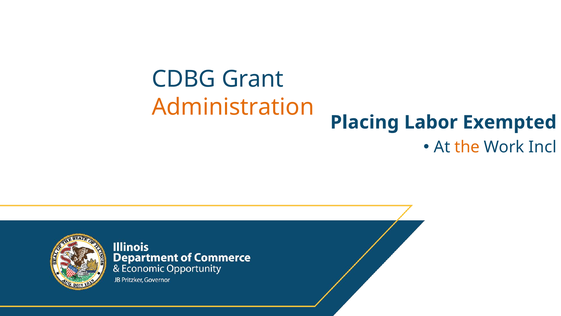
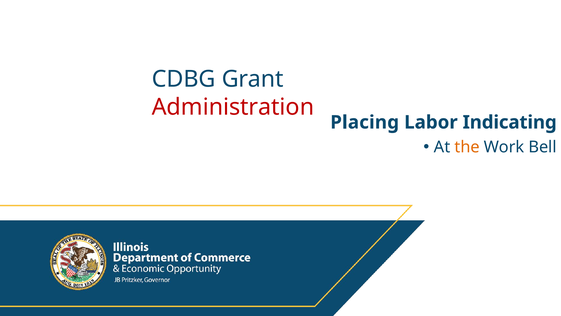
Administration colour: orange -> red (233, 107)
Exempted: Exempted -> Indicating (510, 122)
Incl: Incl -> Bell (543, 147)
